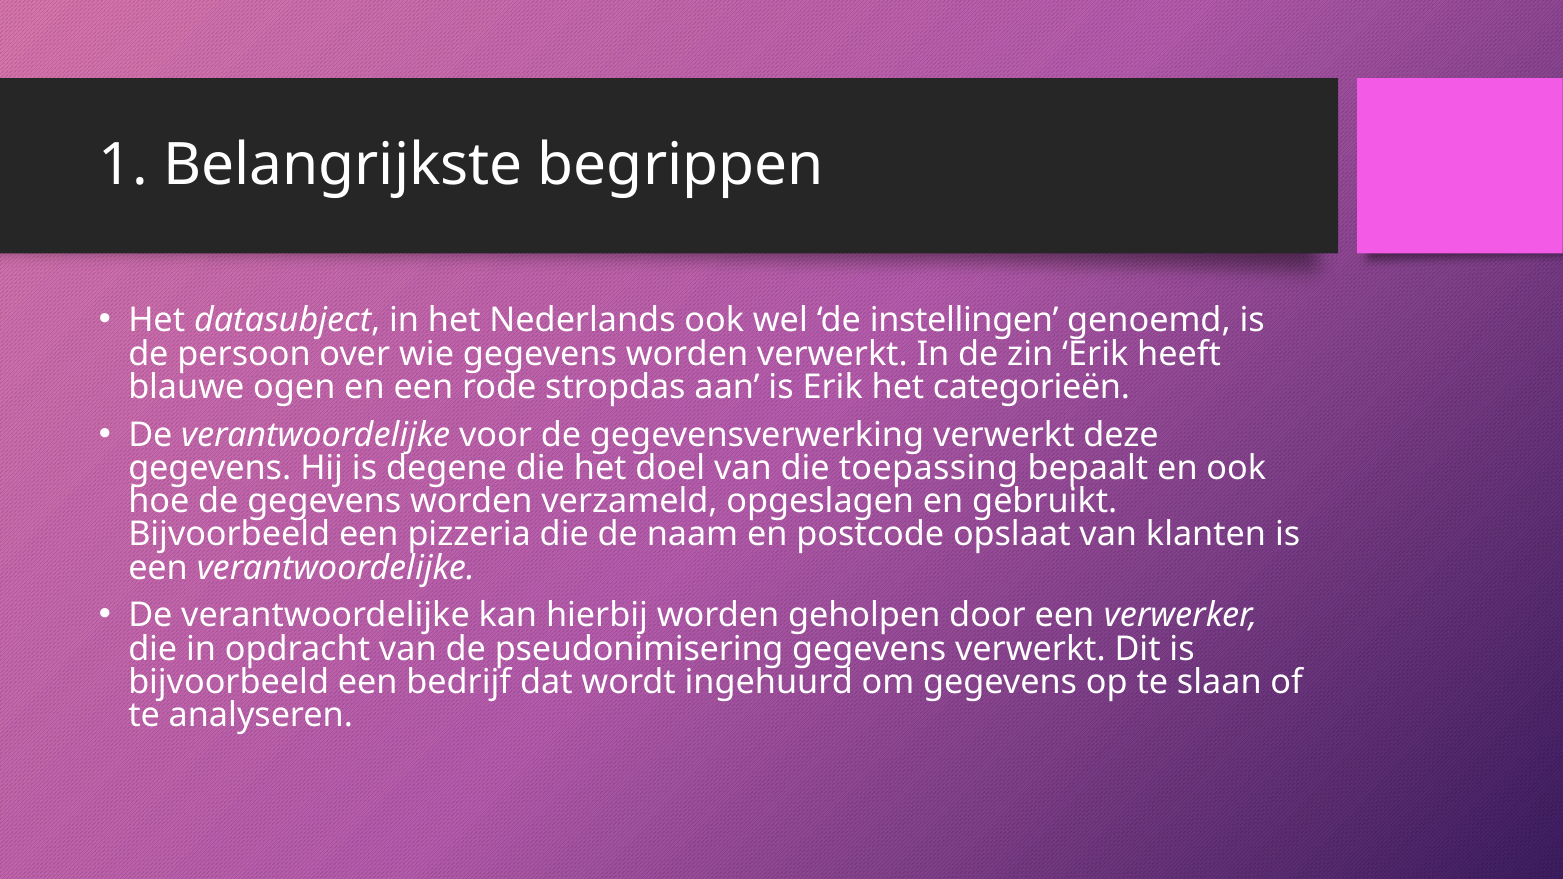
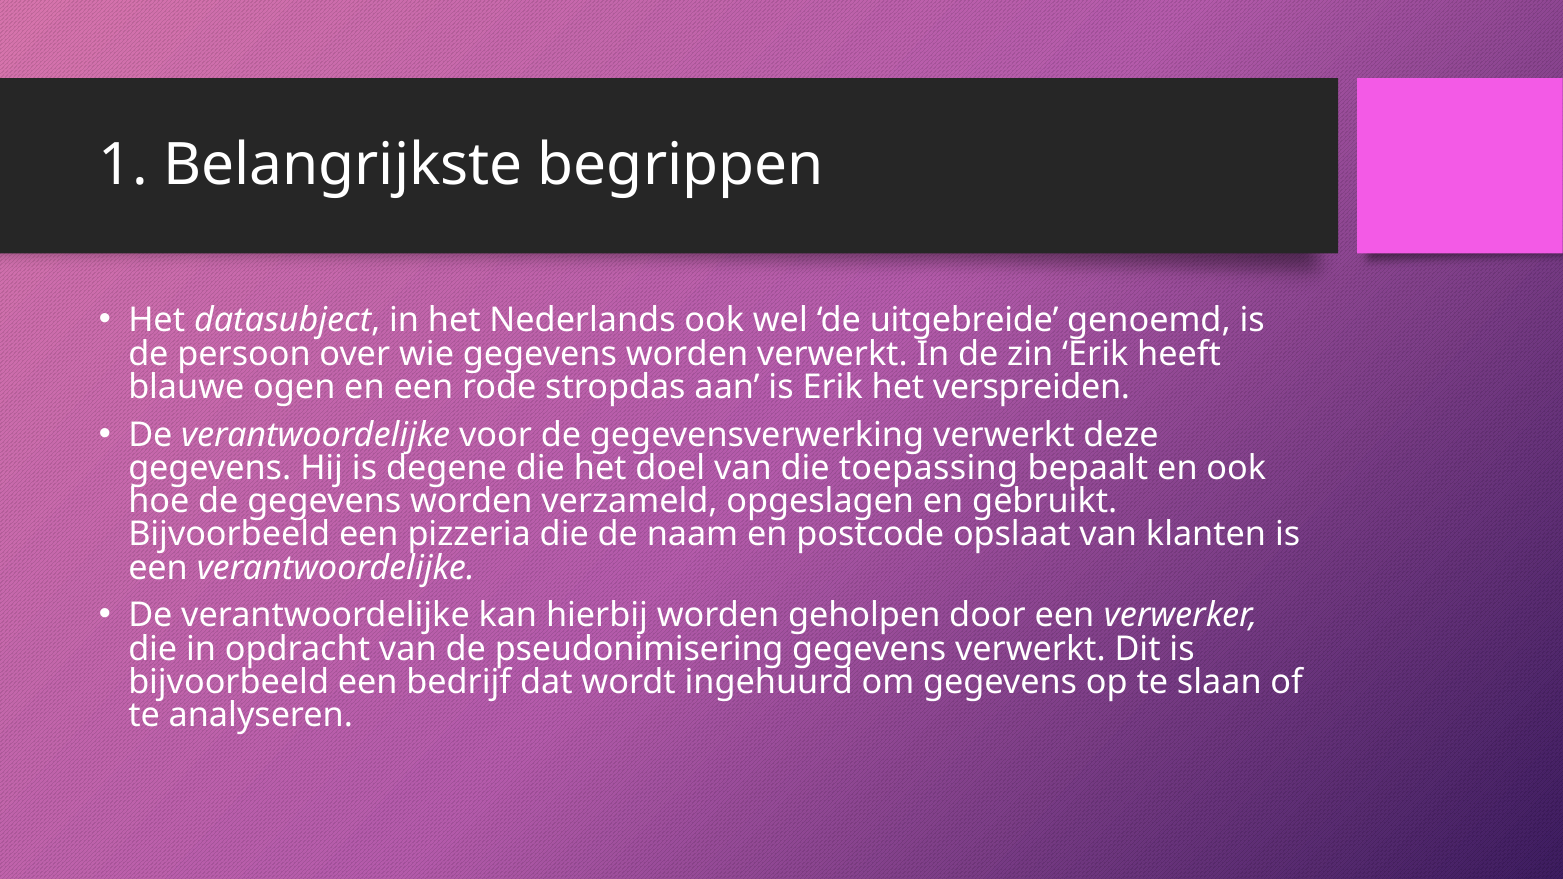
instellingen: instellingen -> uitgebreide (964, 321)
categorieën: categorieën -> verspreiden (1031, 387)
